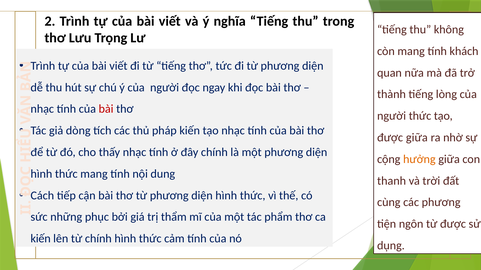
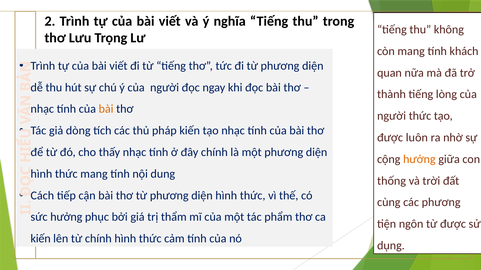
bài colour: red -> orange (106, 109)
được giữa: giữa -> luôn (417, 138)
thanh: thanh -> thống (392, 181)
sức những: những -> hưởng (66, 217)
